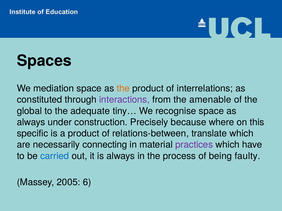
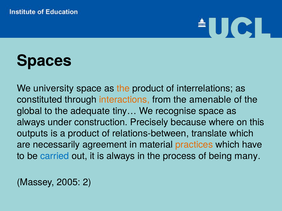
mediation: mediation -> university (54, 89)
interactions colour: purple -> orange (124, 100)
specific: specific -> outputs (32, 134)
connecting: connecting -> agreement (105, 145)
practices colour: purple -> orange (194, 145)
faulty: faulty -> many (247, 156)
6: 6 -> 2 (87, 183)
